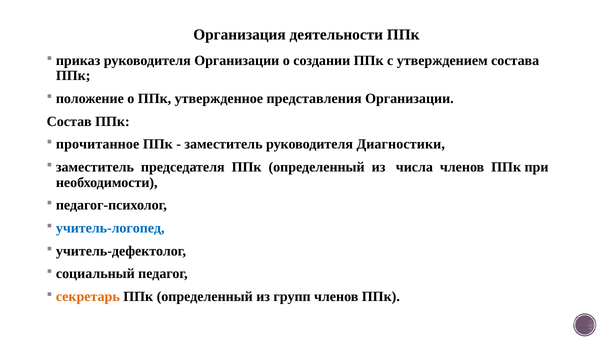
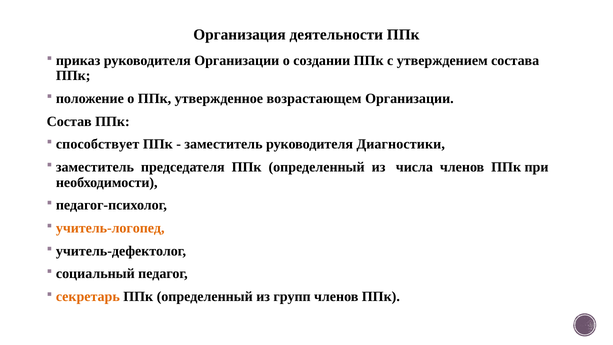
представления: представления -> возрастающем (314, 99)
прочитанное: прочитанное -> способствует (98, 144)
учитель-логопед colour: blue -> orange (110, 228)
